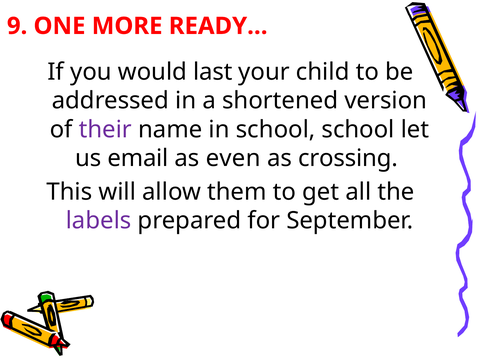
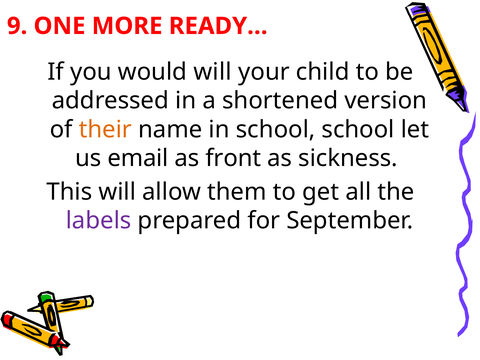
would last: last -> will (213, 72)
their colour: purple -> orange (105, 129)
even: even -> front (233, 158)
crossing: crossing -> sickness (348, 158)
